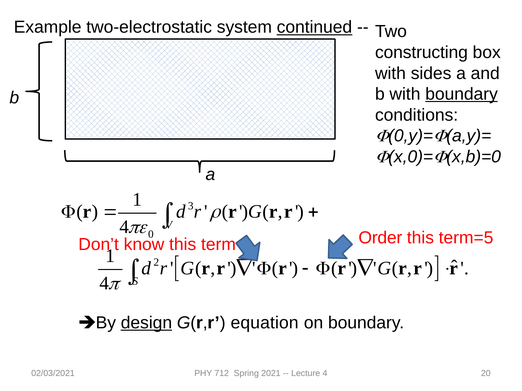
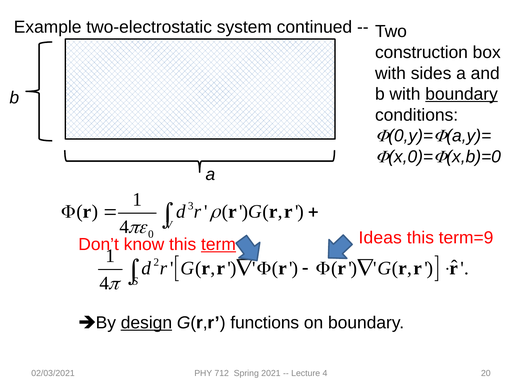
continued underline: present -> none (314, 27)
constructing: constructing -> construction (421, 52)
Order: Order -> Ideas (380, 238)
term=5: term=5 -> term=9 (466, 238)
term underline: none -> present (218, 245)
equation: equation -> functions (265, 323)
